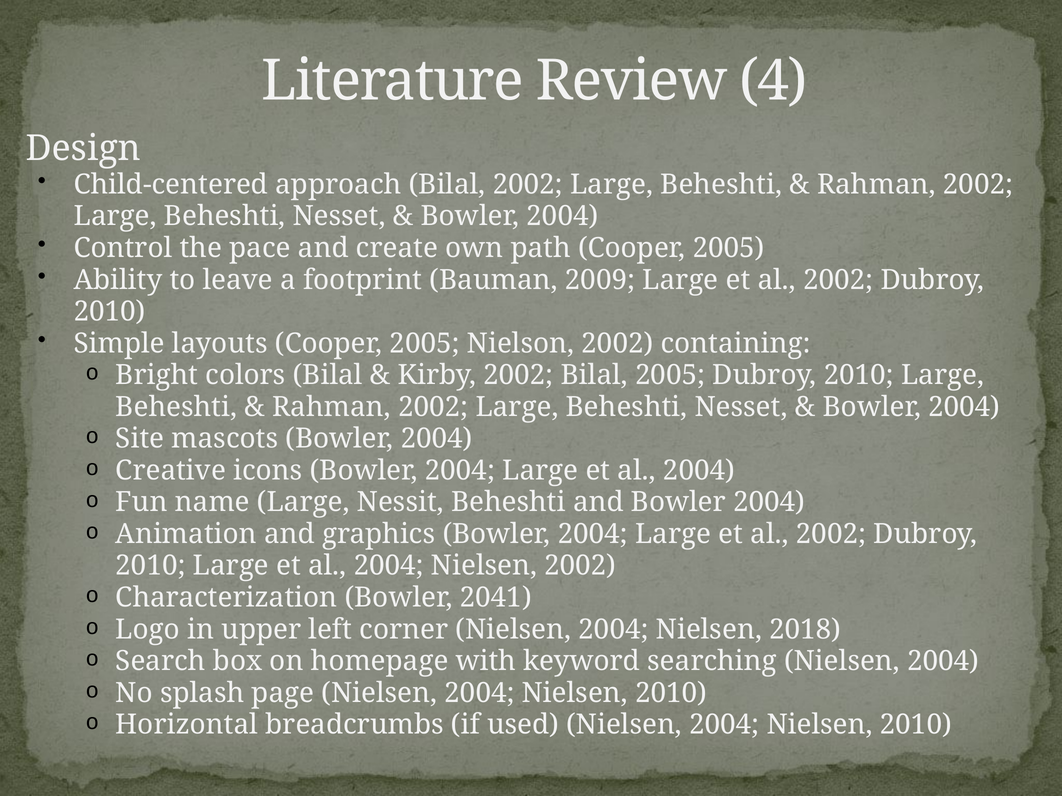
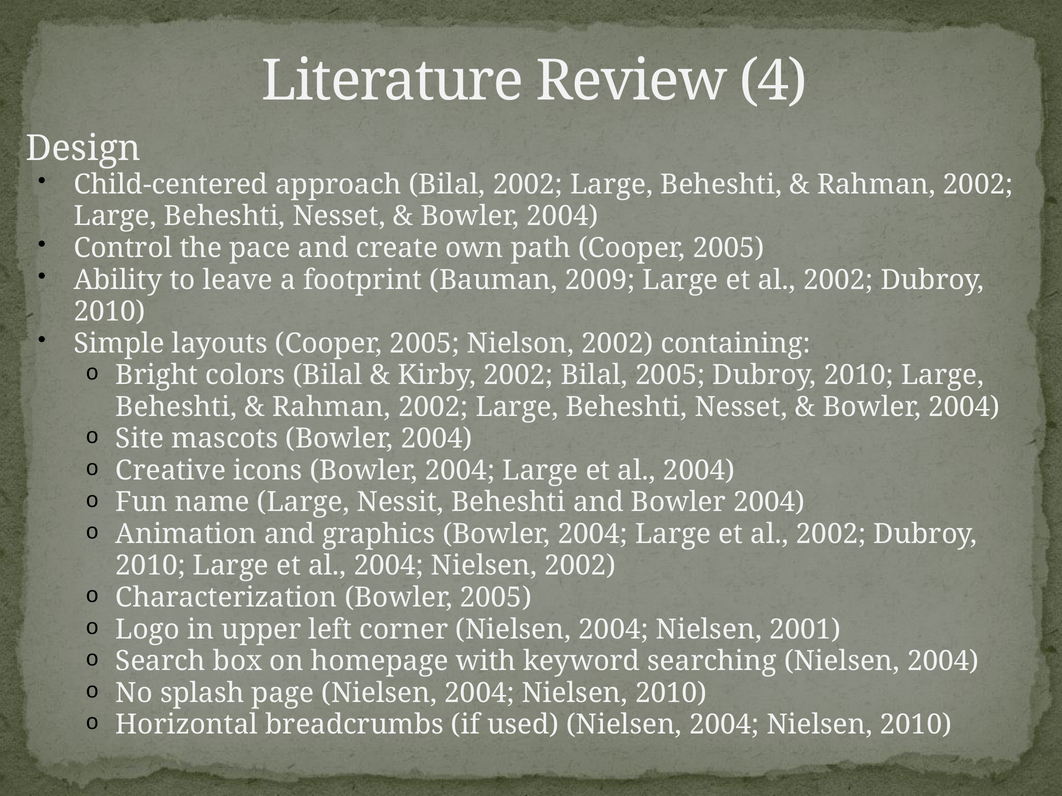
Bowler 2041: 2041 -> 2005 (496, 598)
2018: 2018 -> 2001 (805, 630)
